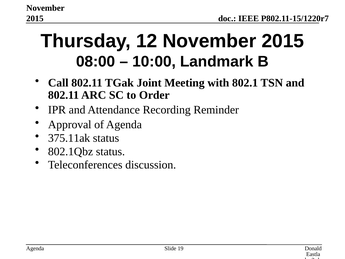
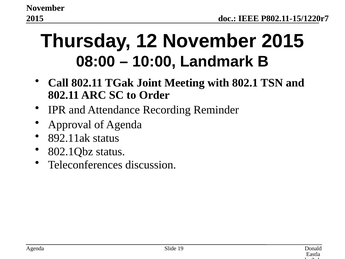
375.11ak: 375.11ak -> 892.11ak (69, 138)
